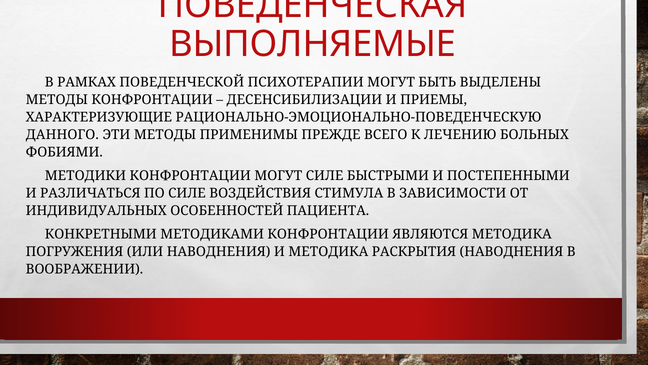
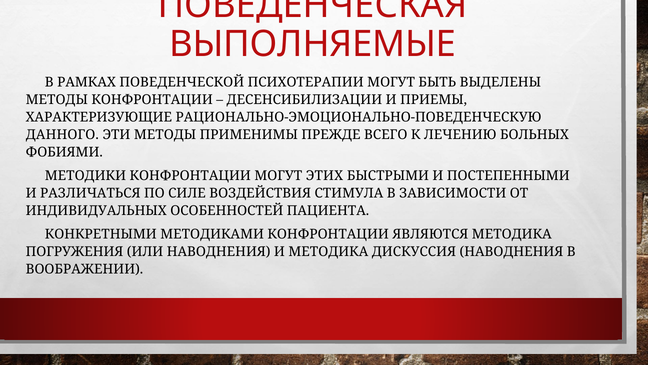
МОГУТ СИЛЕ: СИЛЕ -> ЭТИХ (325, 176)
РАСКРЫТИЯ: РАСКРЫТИЯ -> ДИСКУССИЯ (414, 252)
